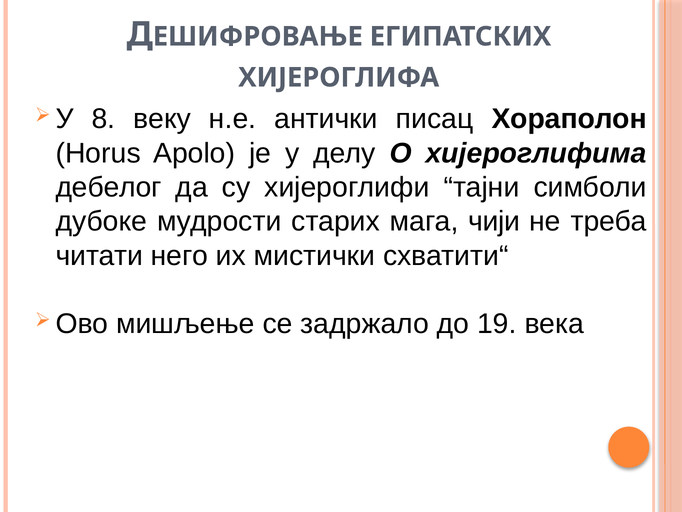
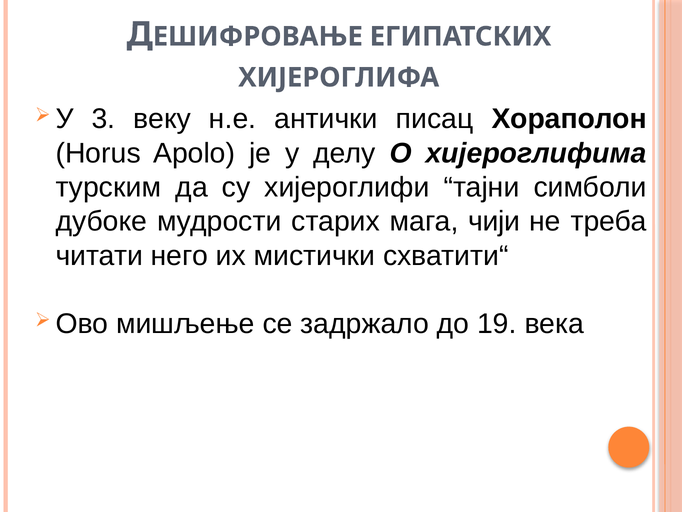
8: 8 -> 3 (104, 119)
дебелог: дебелог -> турским (108, 187)
